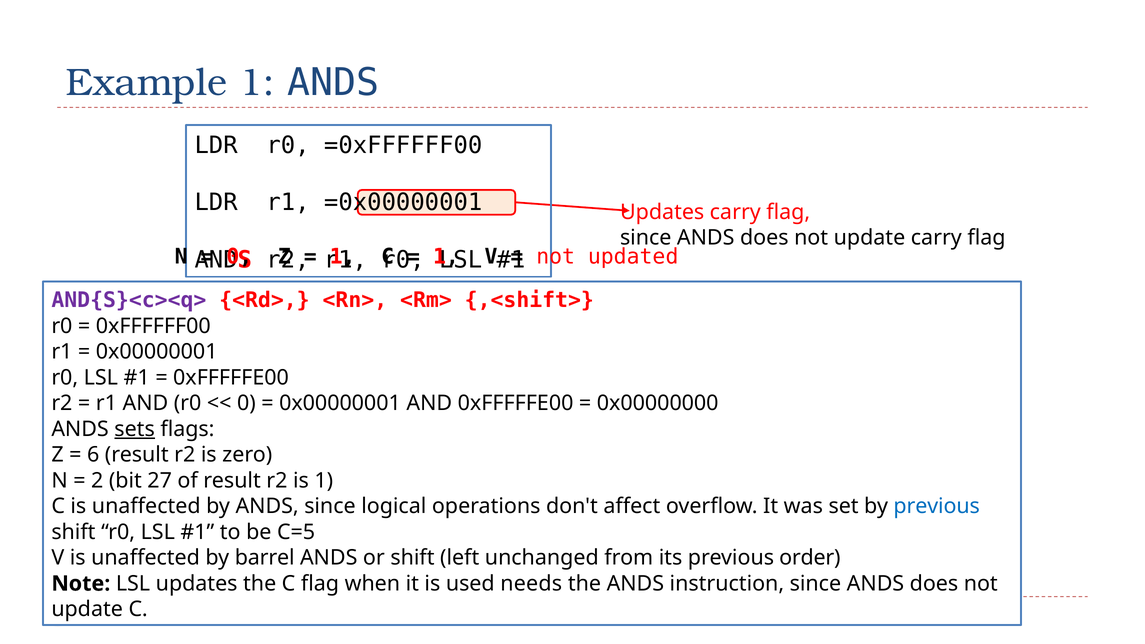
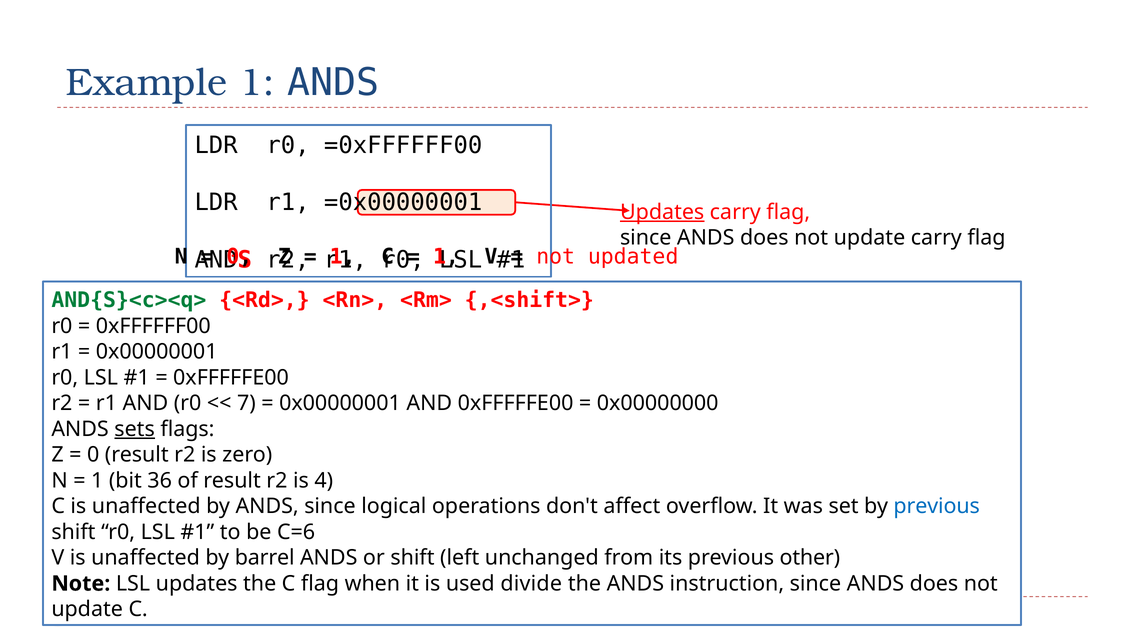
Updates underline: none -> present (662, 212)
AND{S}<c><q> colour: purple -> green (129, 300)
0: 0 -> 7 (246, 403)
6: 6 -> 0 (93, 455)
2: 2 -> 1 (97, 481)
27: 27 -> 36 (160, 481)
is 1: 1 -> 4 (324, 481)
C=5: C=5 -> C=6 (296, 532)
order: order -> other (810, 558)
needs: needs -> divide (531, 584)
